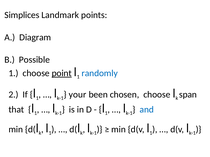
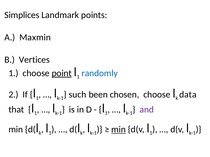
Diagram: Diagram -> Maxmin (35, 37)
Possible: Possible -> Vertices (34, 60)
your: your -> such (78, 95)
span: span -> data (188, 95)
and colour: blue -> purple (147, 110)
min underline: none -> present (119, 130)
